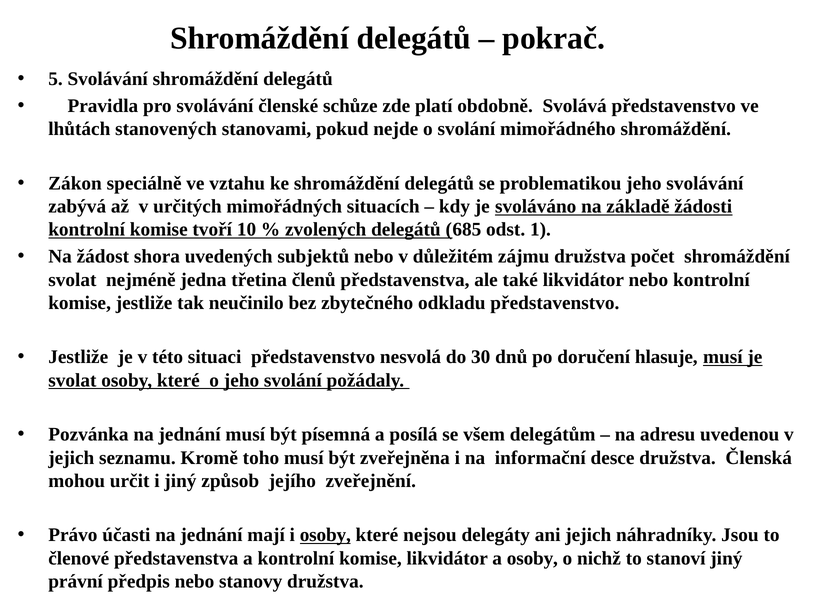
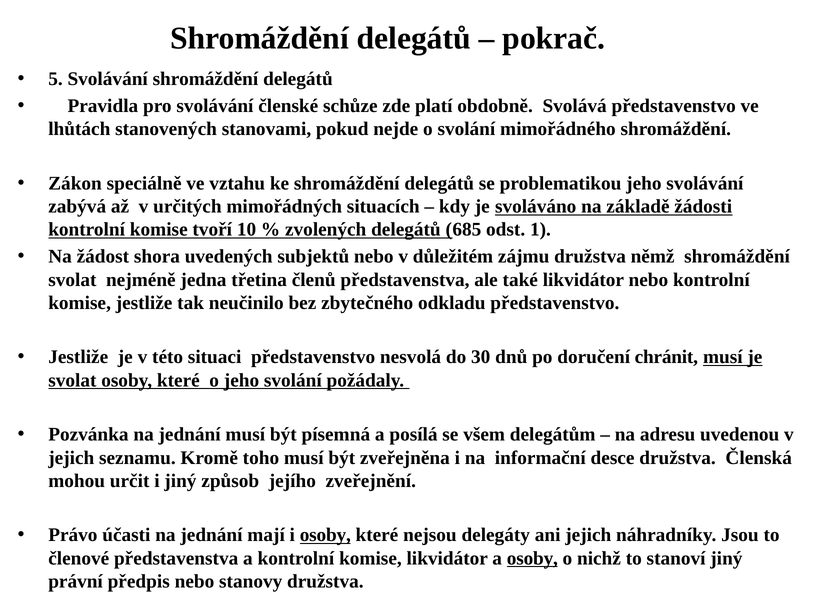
počet: počet -> němž (653, 257)
hlasuje: hlasuje -> chránit (666, 357)
osoby underline: none -> present (532, 558)
